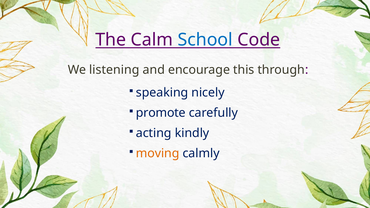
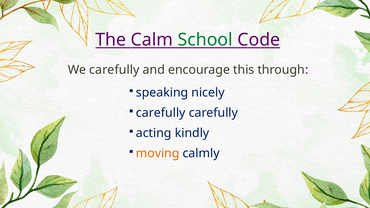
School colour: blue -> green (205, 40)
We listening: listening -> carefully (114, 70)
promote: promote -> carefully (161, 113)
